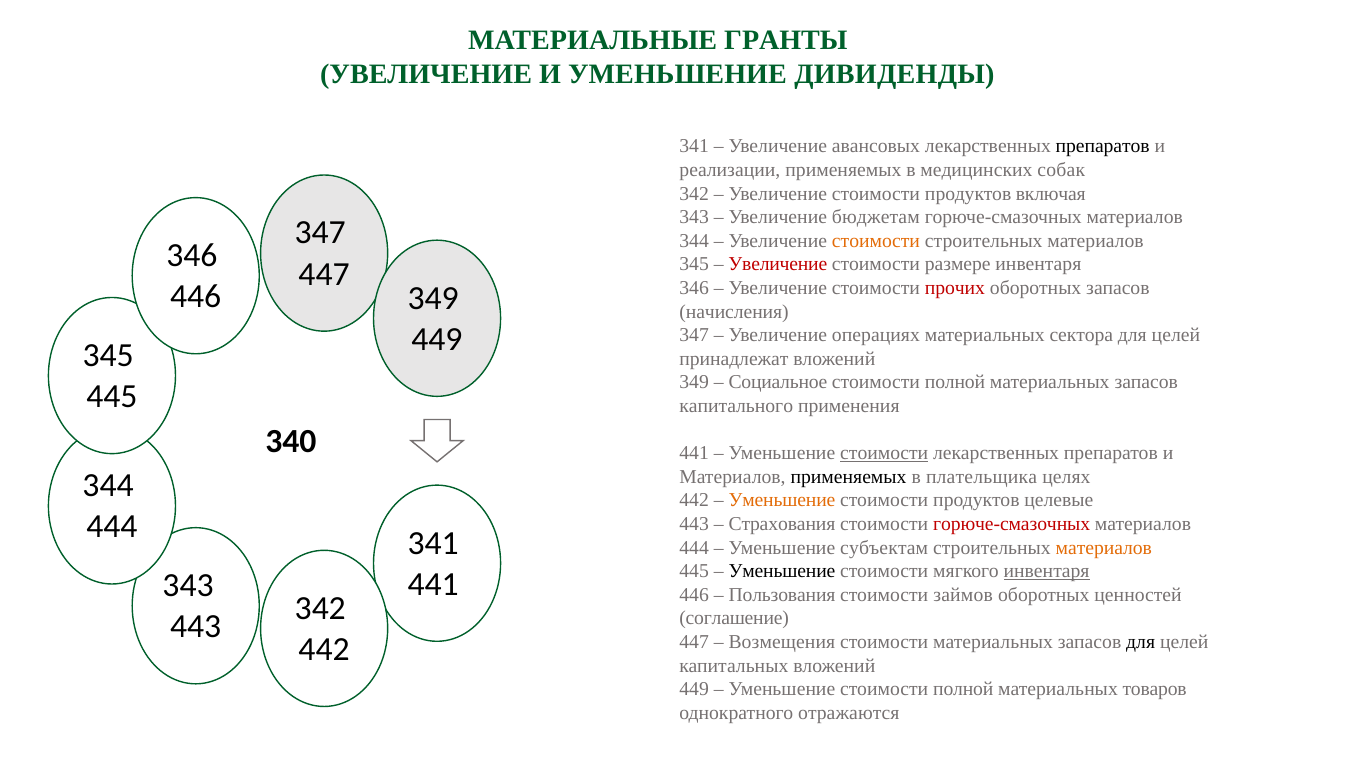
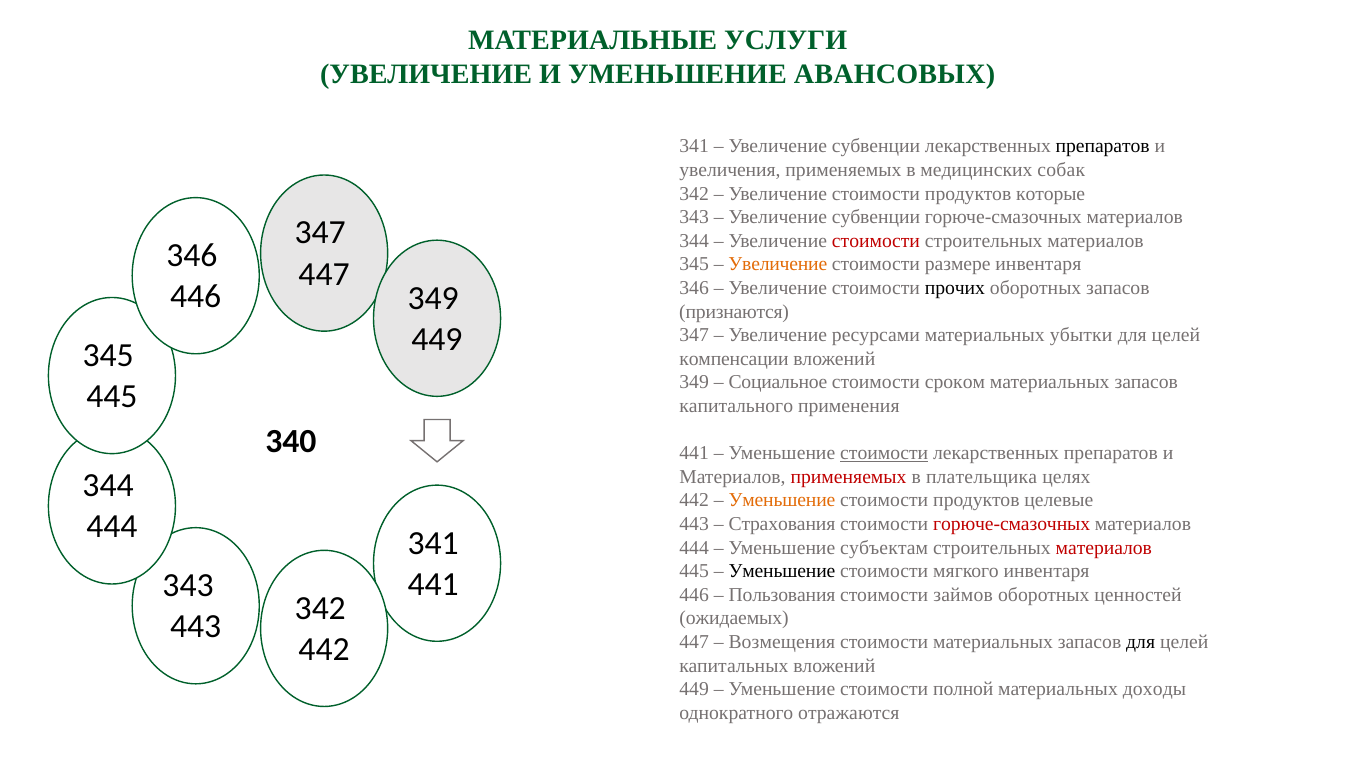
ГРАНТЫ: ГРАНТЫ -> УСЛУГИ (786, 40)
ДИВИДЕНДЫ: ДИВИДЕНДЫ -> АВАНСОВЫХ (894, 74)
авансовых: авансовых -> субвенции (876, 147)
реализации: реализации -> увеличения (730, 170)
включая: включая -> которые (1051, 194)
бюджетам: бюджетам -> субвенции (876, 217)
стоимости colour: orange -> red (876, 241)
Увеличение colour: red -> orange (778, 265)
прочих colour: red -> black (955, 288)
начисления: начисления -> признаются (734, 312)
операциях: операциях -> ресурсами (876, 335)
сектора: сектора -> убытки (1081, 335)
принадлежат: принадлежат -> компенсации (734, 359)
полной: полной -> сроком (955, 383)
применяемых colour: black -> red (849, 477)
материалов colour: orange -> red (1104, 548)
инвентаря underline: present -> none (1047, 571)
соглашение: соглашение -> ожидаемых (734, 619)
товаров: товаров -> доходы (1154, 689)
